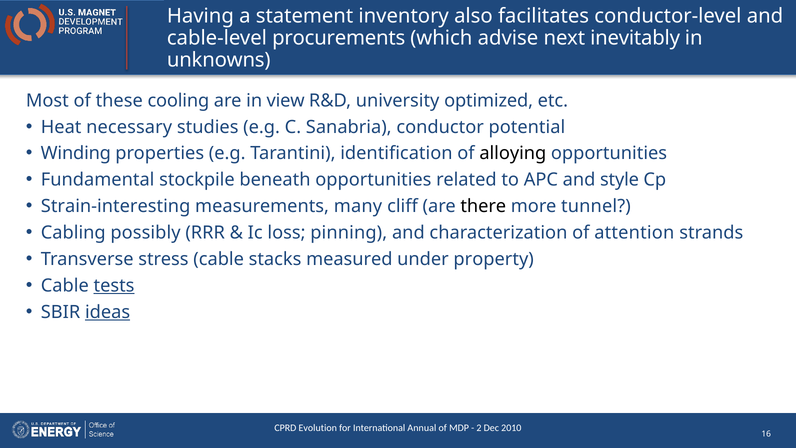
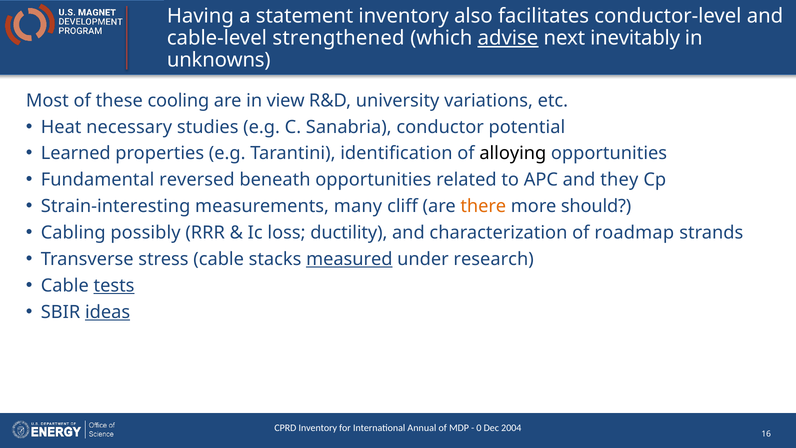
procurements: procurements -> strengthened (339, 38)
advise underline: none -> present (508, 38)
optimized: optimized -> variations (489, 100)
Winding: Winding -> Learned (76, 153)
stockpile: stockpile -> reversed (197, 180)
style: style -> they (619, 180)
there colour: black -> orange (483, 206)
tunnel: tunnel -> should (596, 206)
pinning: pinning -> ductility (349, 233)
attention: attention -> roadmap (634, 233)
measured underline: none -> present (349, 259)
property: property -> research (494, 259)
CPRD Evolution: Evolution -> Inventory (318, 428)
2: 2 -> 0 (479, 428)
2010: 2010 -> 2004 (511, 428)
